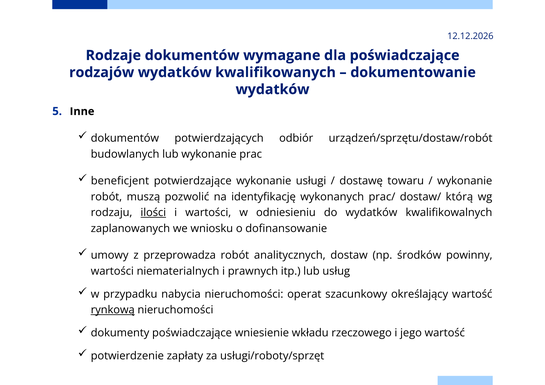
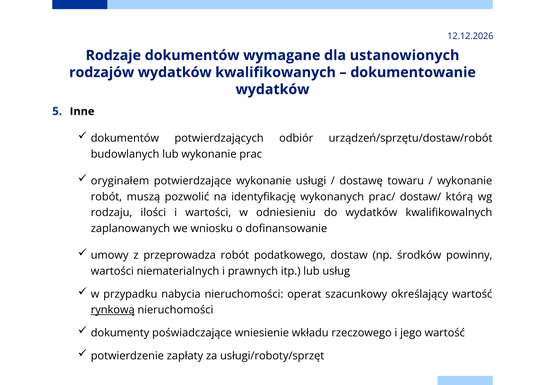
dla poświadczające: poświadczające -> ustanowionych (405, 55)
beneficjent: beneficjent -> oryginałem (120, 181)
ilości underline: present -> none (153, 213)
analitycznych: analitycznych -> podatkowego (290, 256)
